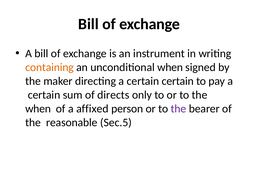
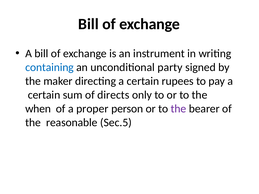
containing colour: orange -> blue (50, 67)
unconditional when: when -> party (170, 67)
certain certain: certain -> rupees (178, 81)
affixed: affixed -> proper (92, 109)
